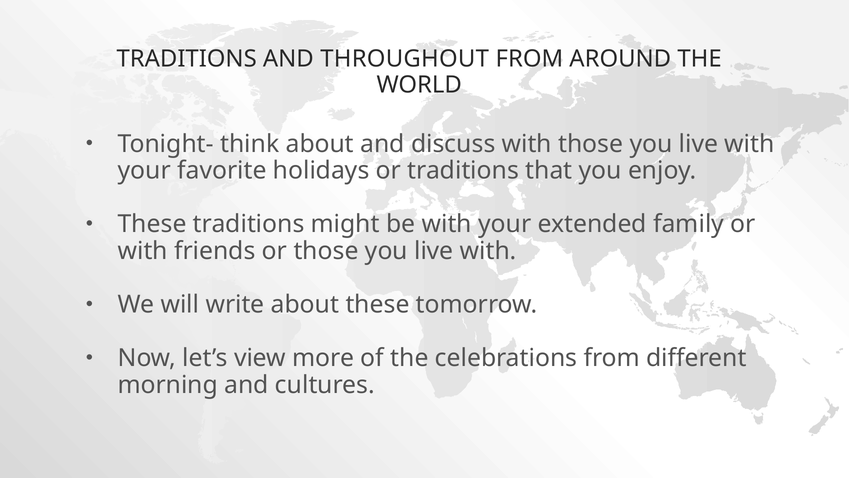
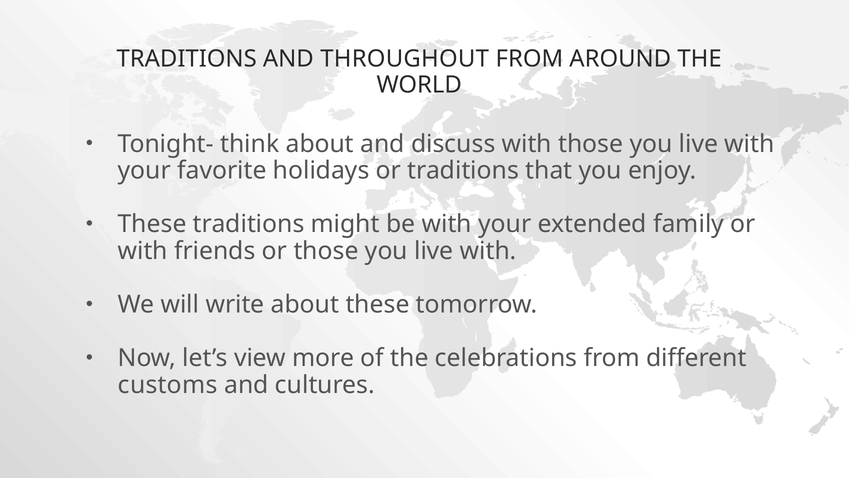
morning: morning -> customs (168, 385)
